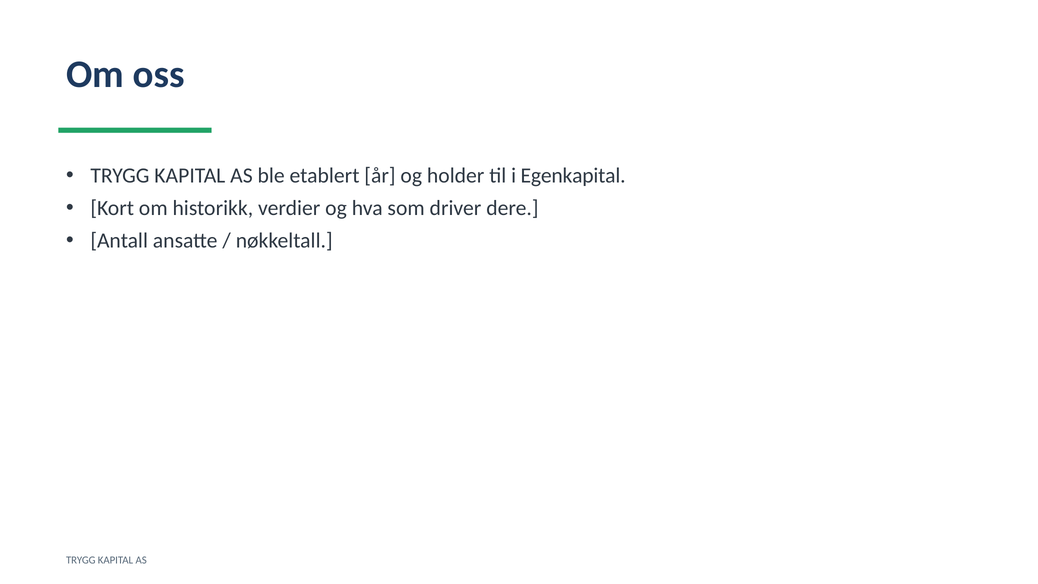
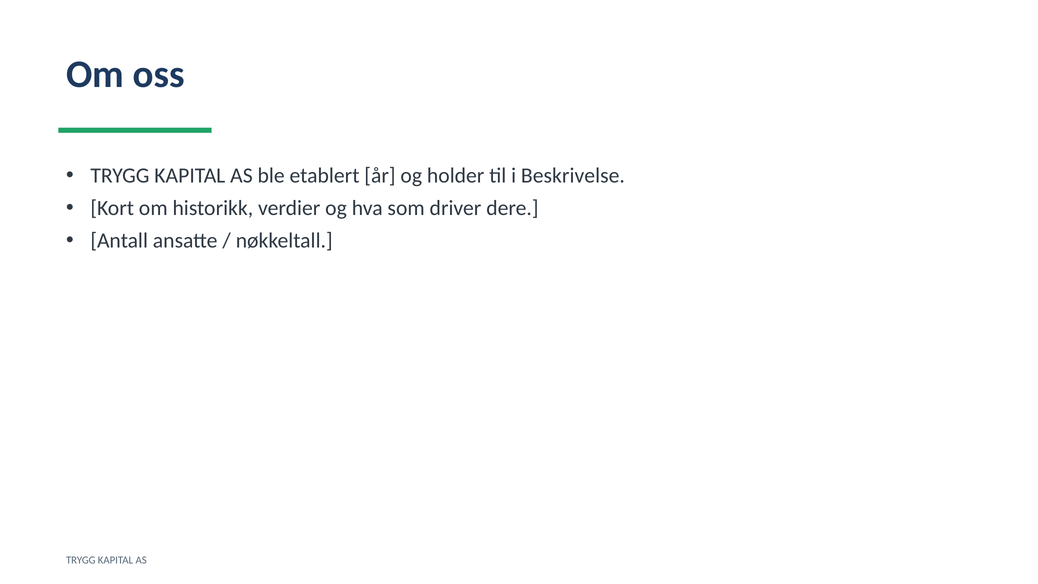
Egenkapital: Egenkapital -> Beskrivelse (573, 176)
